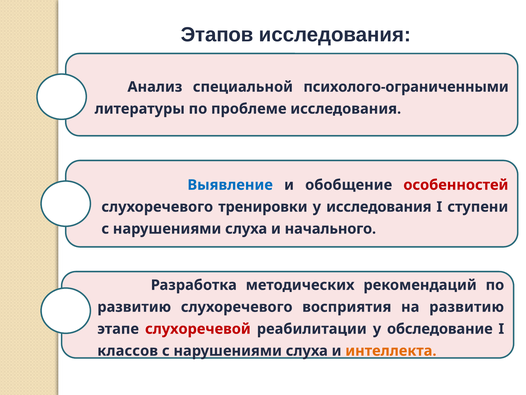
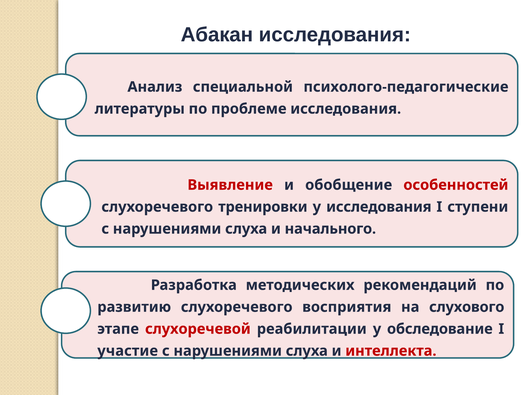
Этапов: Этапов -> Абакан (217, 35)
психолого-ограниченными: психолого-ограниченными -> психолого-педагогические (406, 87)
Выявление colour: blue -> red (230, 185)
на развитию: развитию -> слухового (467, 307)
классов: классов -> участие (128, 350)
интеллекта colour: orange -> red (391, 350)
